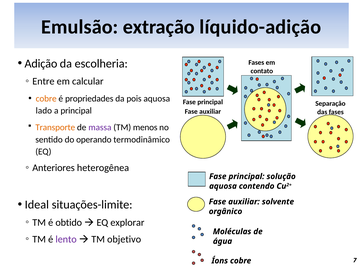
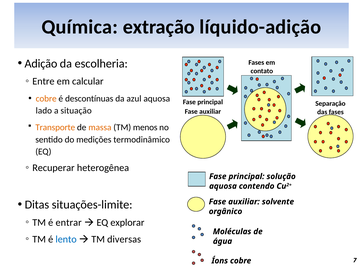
Emulsão: Emulsão -> Química (80, 27)
propriedades: propriedades -> descontínuas (89, 98)
pois: pois -> azul (134, 98)
a principal: principal -> situação (76, 110)
massa colour: purple -> orange (100, 127)
operando: operando -> medições (94, 139)
Anteriores: Anteriores -> Recuperar (53, 167)
Ideal: Ideal -> Ditas (37, 204)
obtido: obtido -> entrar (69, 222)
lento colour: purple -> blue (66, 239)
objetivo: objetivo -> diversas (124, 239)
